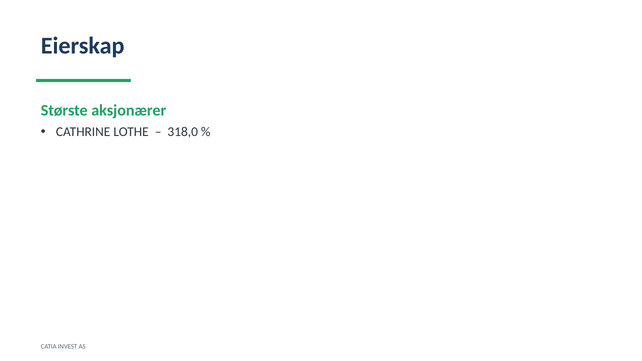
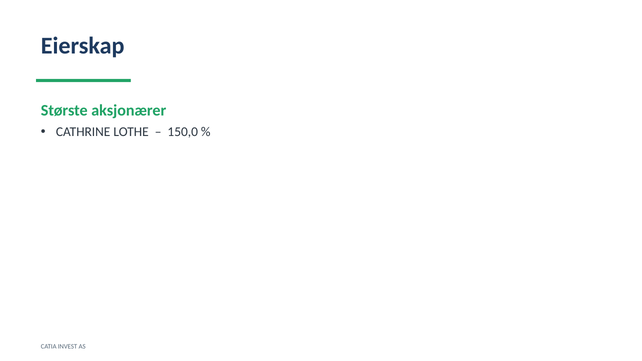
318,0: 318,0 -> 150,0 (183, 132)
